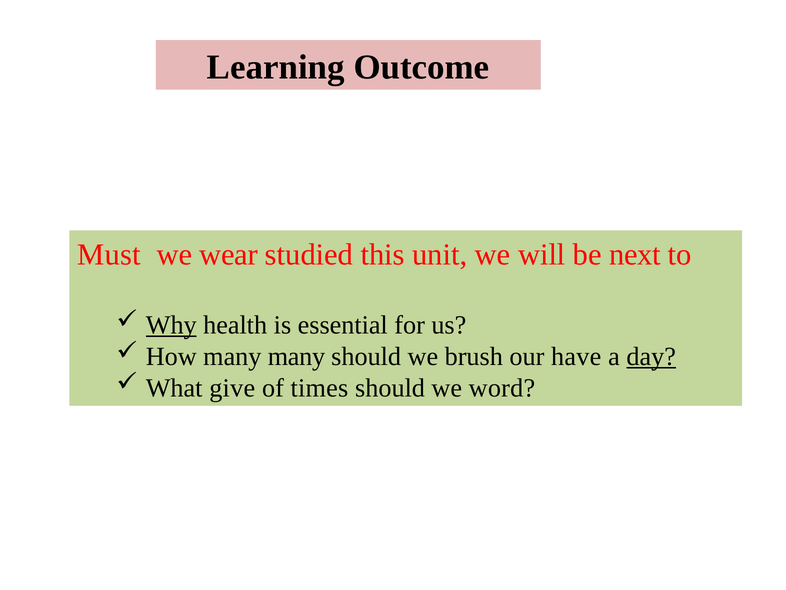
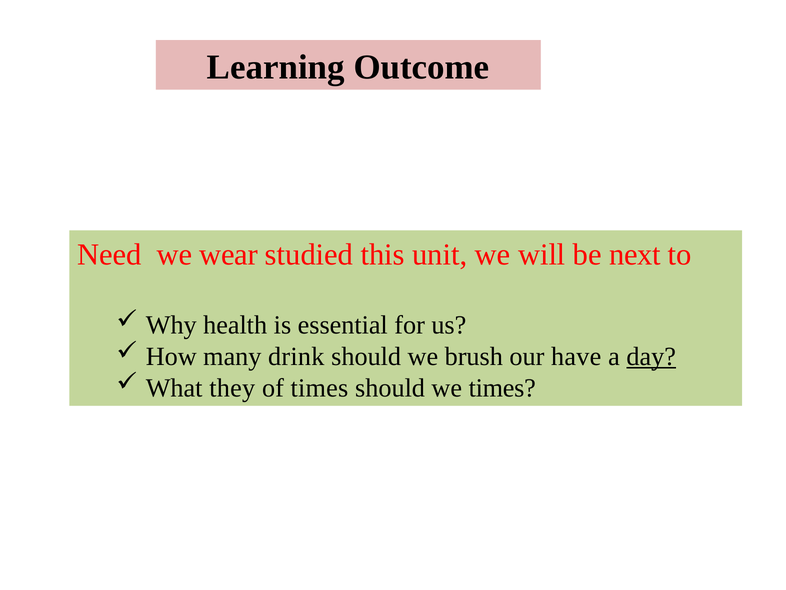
Must: Must -> Need (109, 254)
Why underline: present -> none (171, 325)
many many: many -> drink (296, 356)
give: give -> they (232, 388)
we word: word -> times (502, 388)
